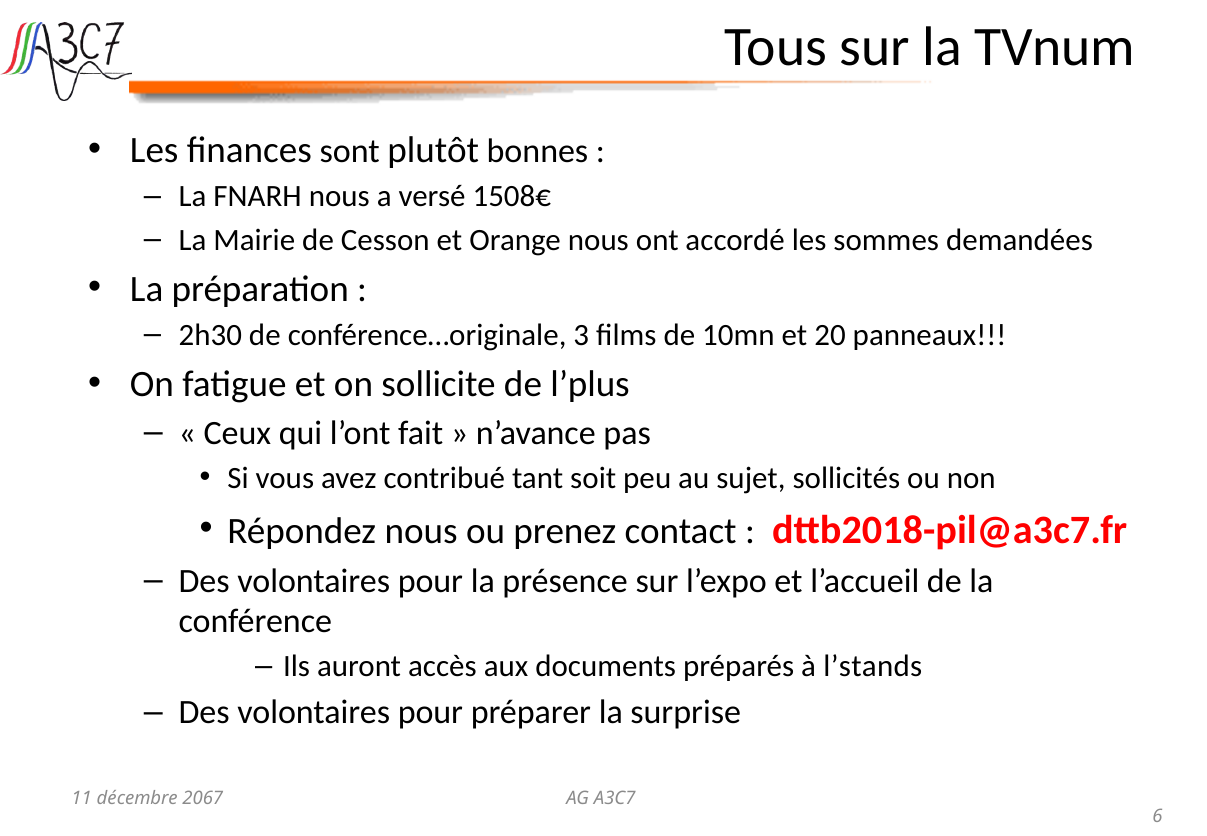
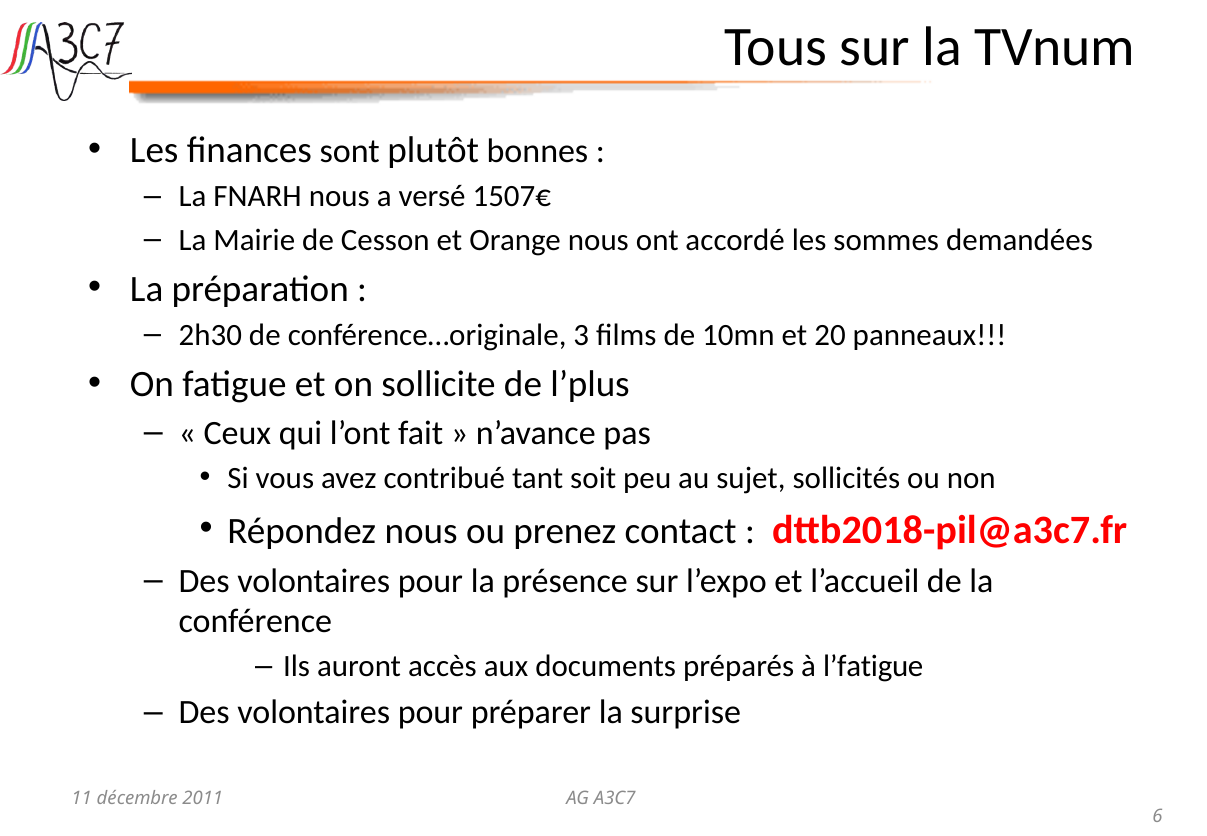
1508€: 1508€ -> 1507€ (512, 197)
l’stands: l’stands -> l’fatigue (873, 666)
2067: 2067 -> 2011 (203, 798)
